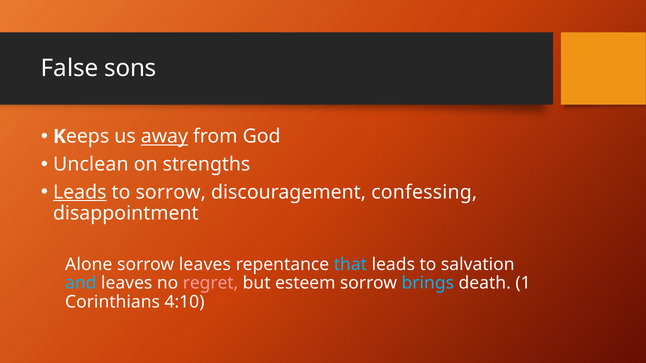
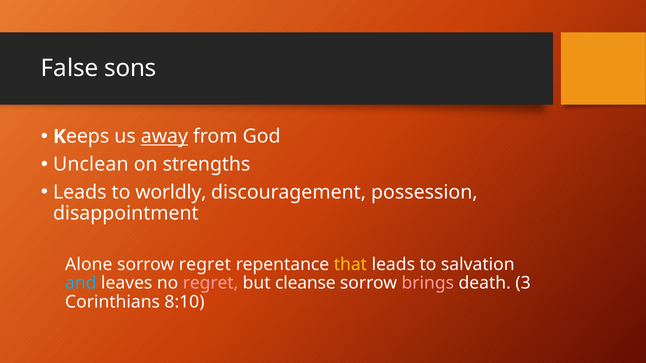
Leads underline: present -> none (80, 192)
to sorrow: sorrow -> worldly (171, 192)
confessing: confessing -> possession (424, 192)
sorrow leaves: leaves -> regret (205, 265)
that colour: light blue -> yellow (350, 265)
esteem: esteem -> cleanse (305, 283)
brings colour: light blue -> pink (428, 283)
1: 1 -> 3 (523, 283)
4:10: 4:10 -> 8:10 (184, 302)
